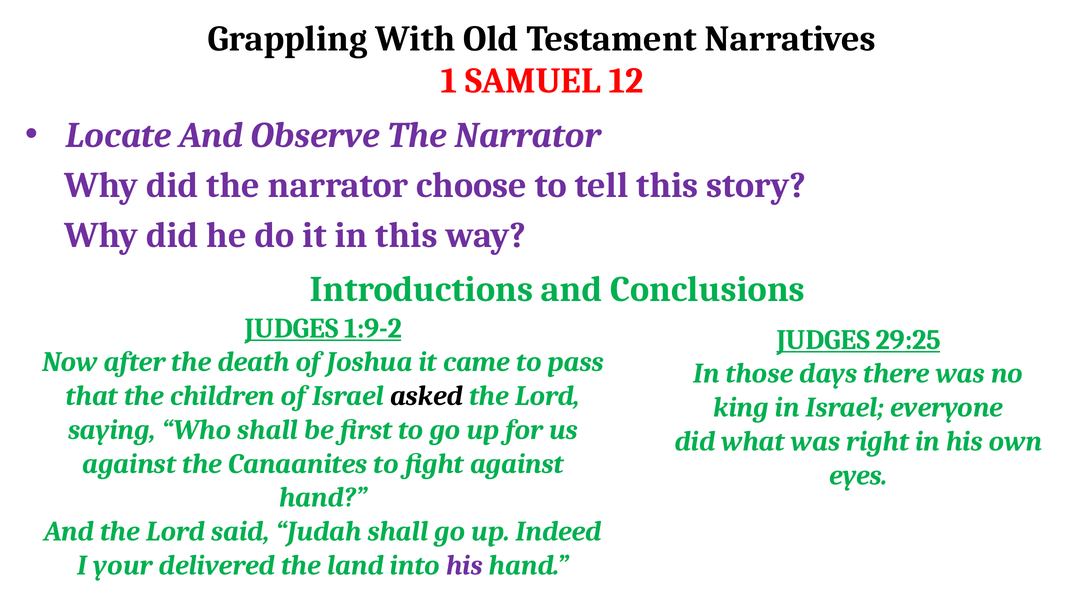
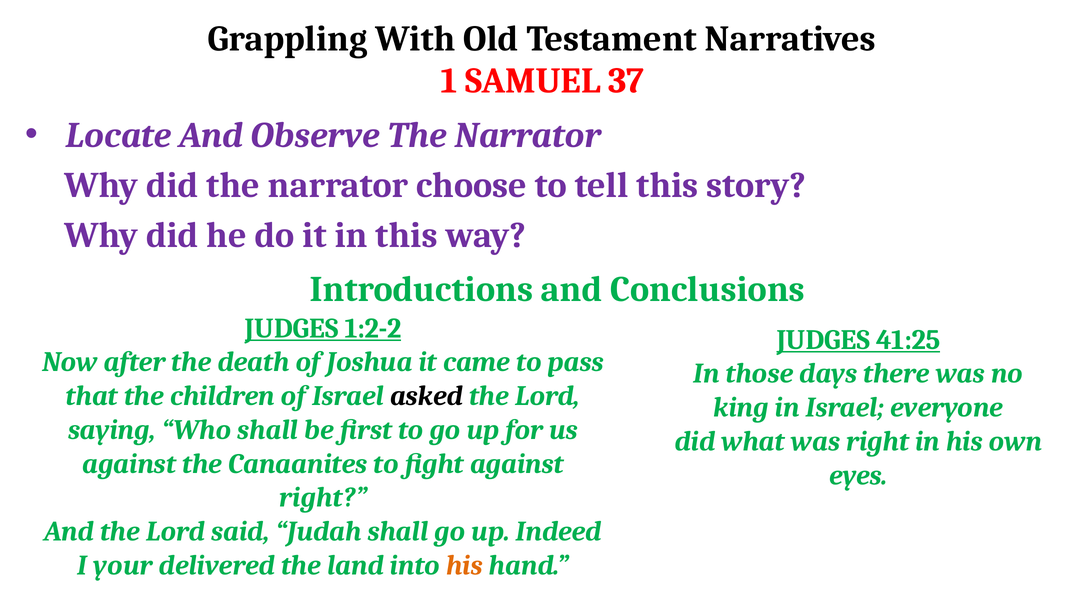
12: 12 -> 37 (626, 81)
1:9-2: 1:9-2 -> 1:2-2 (373, 328)
29:25: 29:25 -> 41:25 (908, 340)
hand: hand -> right (323, 497)
his colour: purple -> orange (464, 565)
